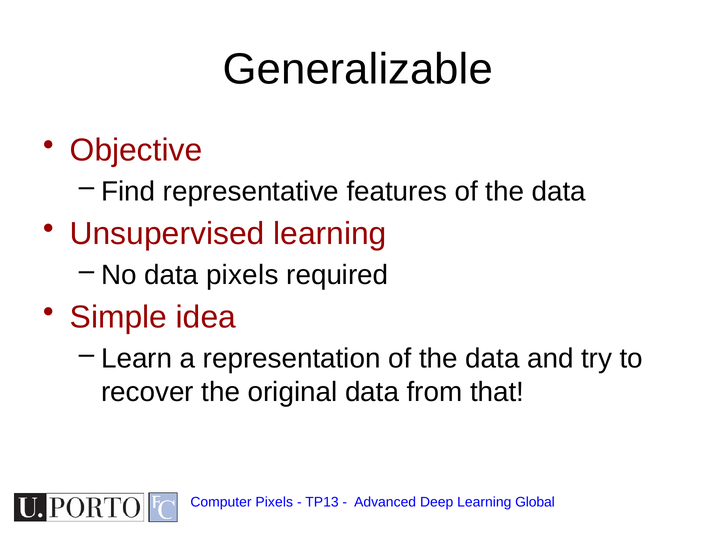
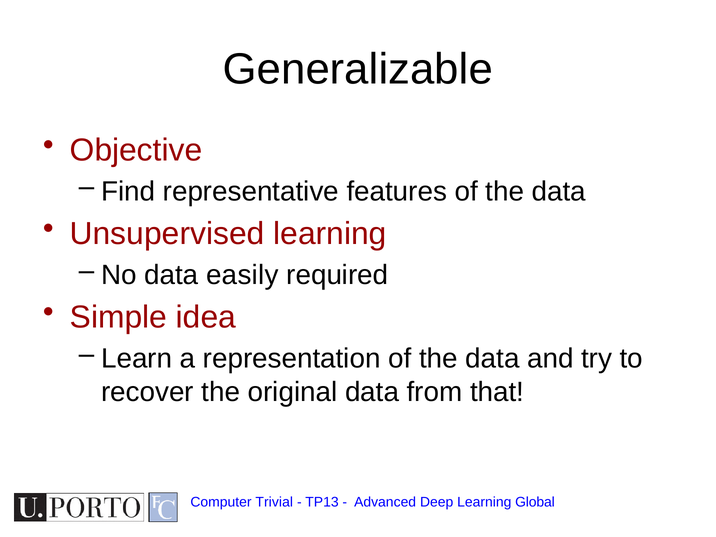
data pixels: pixels -> easily (242, 275)
Computer Pixels: Pixels -> Trivial (274, 502)
